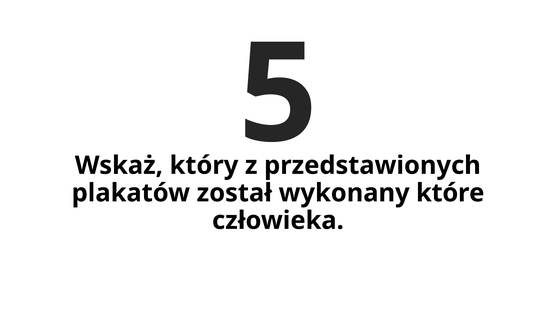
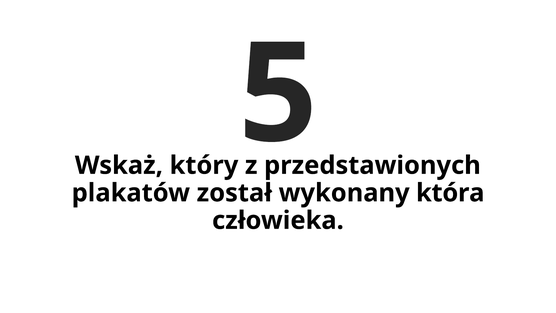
które: które -> która (450, 193)
